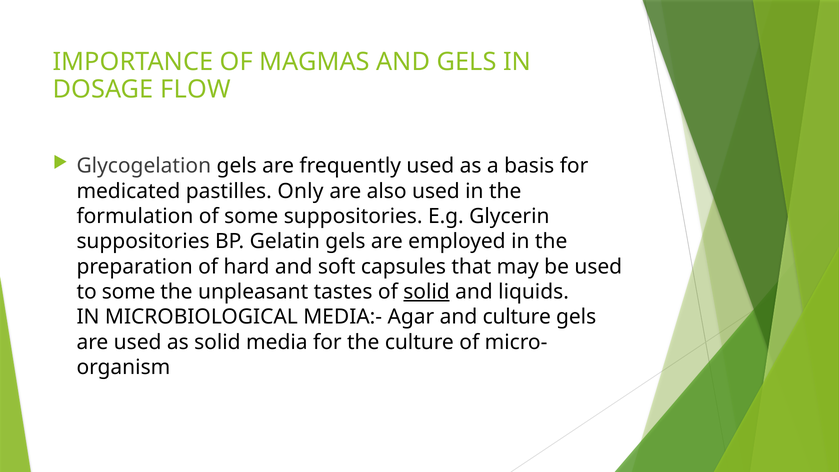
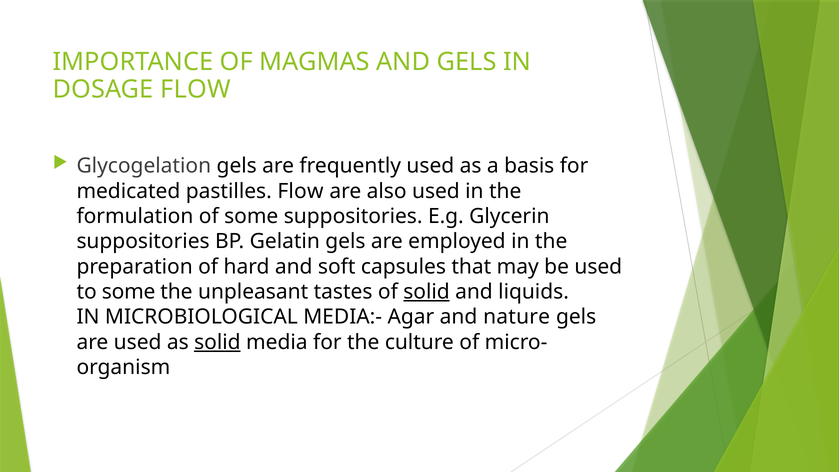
pastilles Only: Only -> Flow (300, 191)
and culture: culture -> nature (517, 317)
solid underline: none -> present (217, 342)
